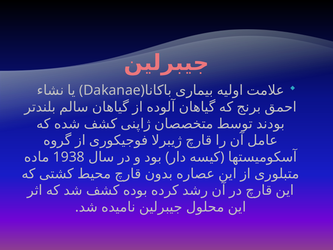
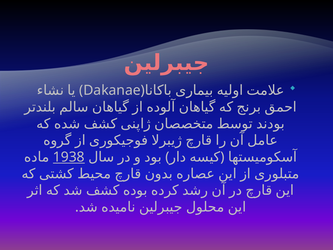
1938 underline: none -> present (69, 157)
